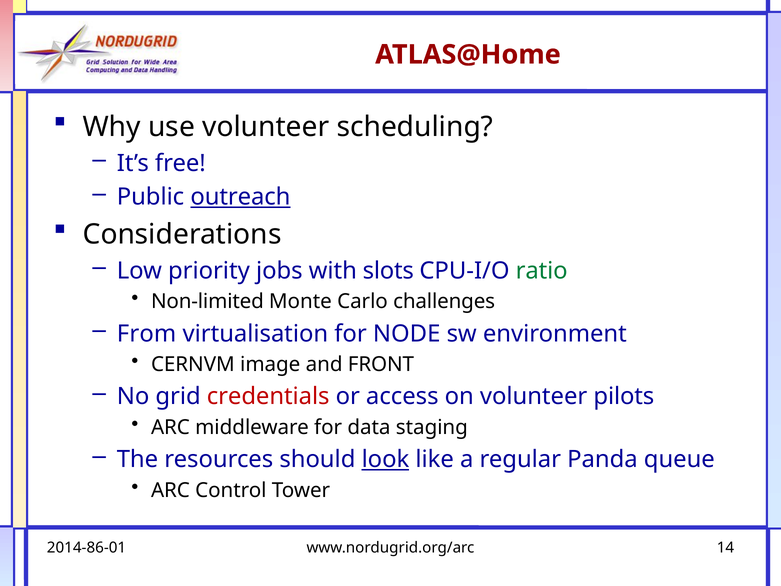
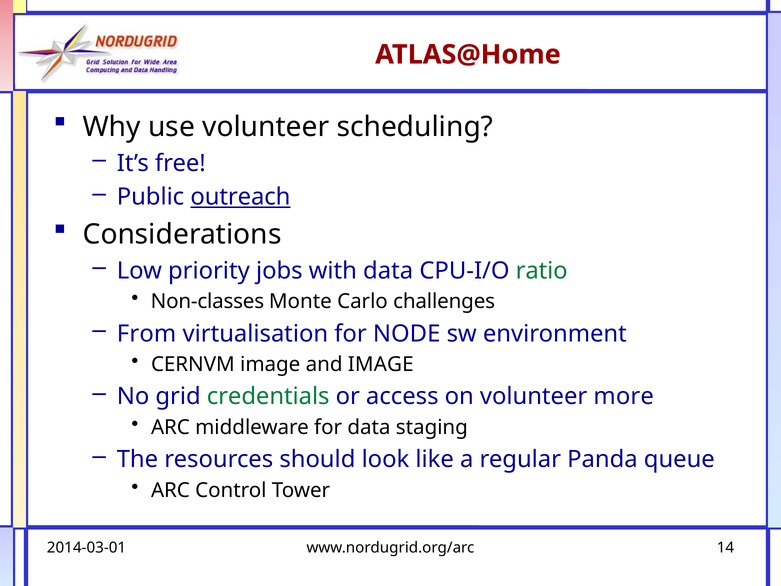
with slots: slots -> data (388, 271)
Non-limited: Non-limited -> Non-classes (207, 301)
and FRONT: FRONT -> IMAGE (381, 364)
credentials colour: red -> green (268, 396)
pilots: pilots -> more (624, 396)
look underline: present -> none (385, 459)
2014-86-01: 2014-86-01 -> 2014-03-01 (87, 547)
